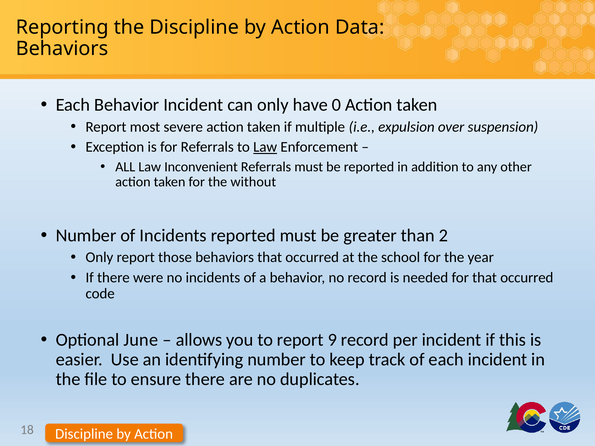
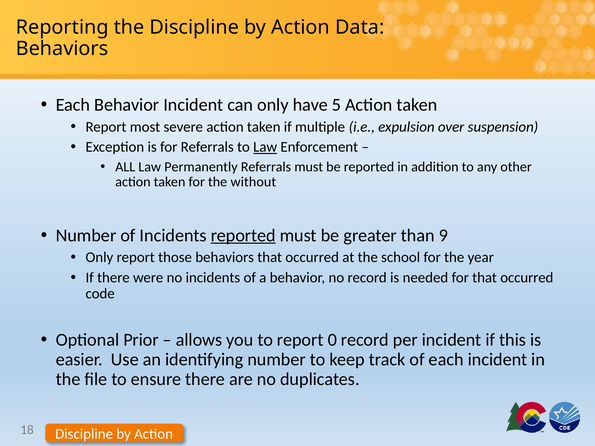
0: 0 -> 5 (336, 105)
Inconvenient: Inconvenient -> Permanently (201, 167)
reported underline: none -> present (243, 236)
2: 2 -> 9 (443, 236)
June: June -> Prior (141, 340)
9: 9 -> 0 (332, 340)
